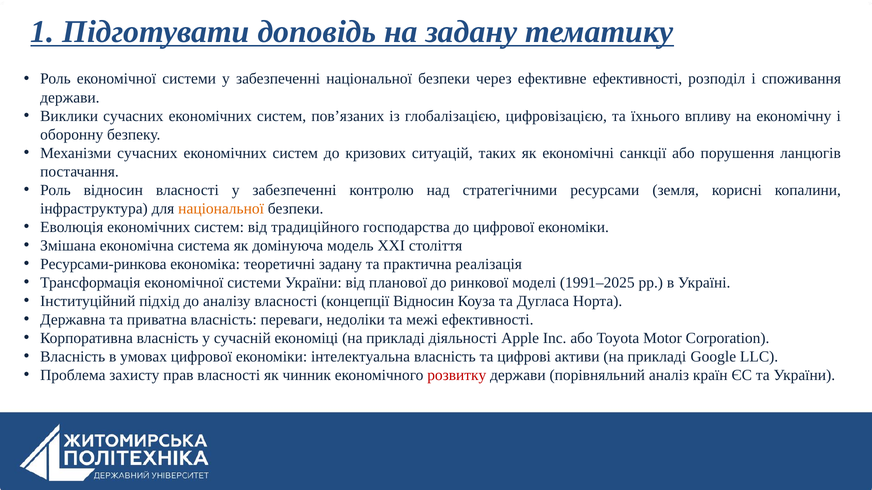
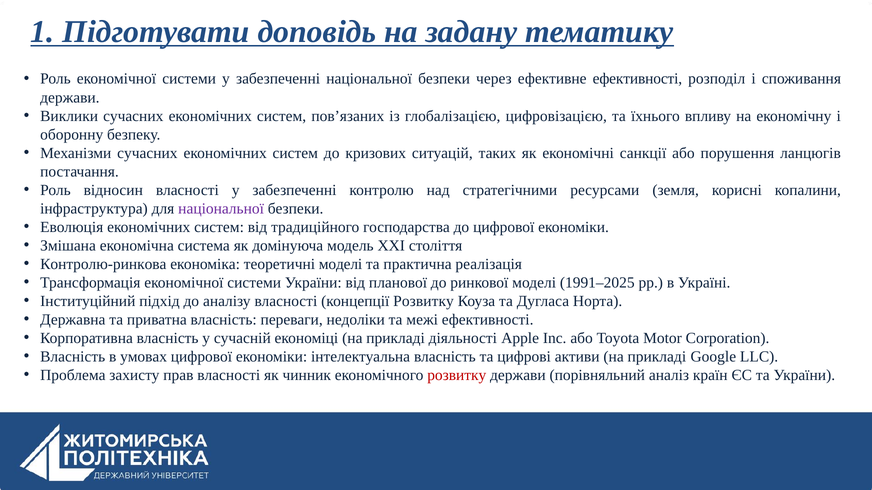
національної colour: orange -> purple (221, 209)
Ресурсами-ринкова: Ресурсами-ринкова -> Контролю-ринкова (103, 264)
теоретичні задану: задану -> моделі (341, 264)
концепції Відносин: Відносин -> Розвитку (424, 301)
